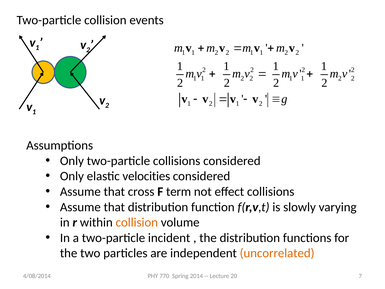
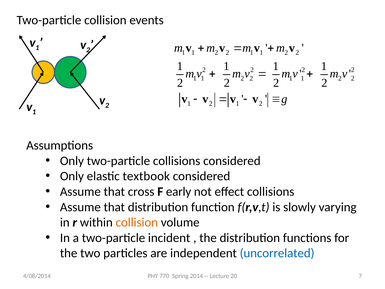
velocities: velocities -> textbook (146, 176)
term: term -> early (179, 191)
uncorrelated colour: orange -> blue (277, 253)
